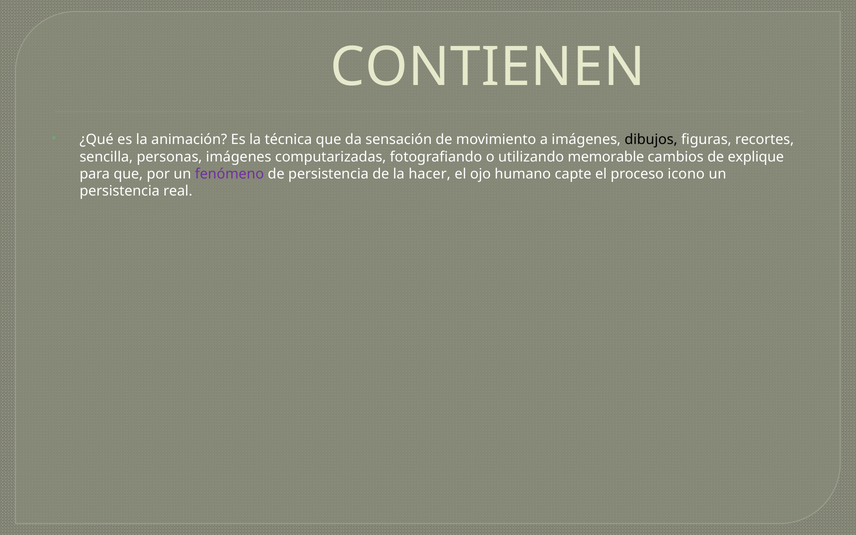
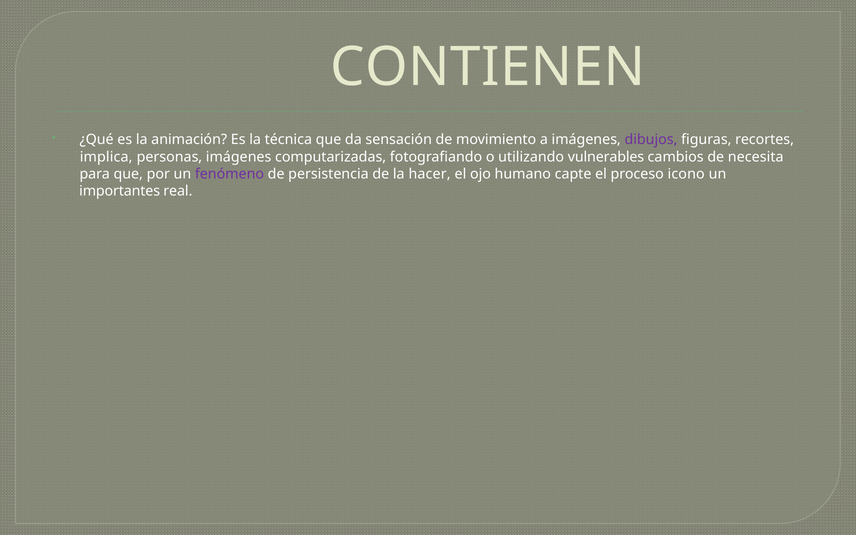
dibujos colour: black -> purple (651, 140)
sencilla: sencilla -> implica (106, 157)
memorable: memorable -> vulnerables (606, 157)
explique: explique -> necesita (756, 157)
persistencia: persistencia -> importantes (120, 191)
